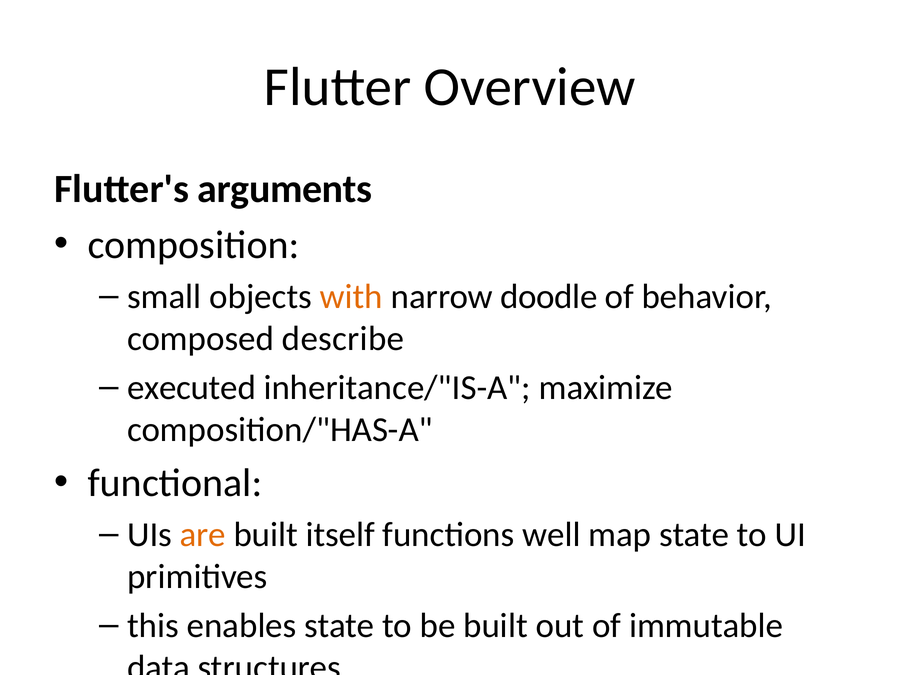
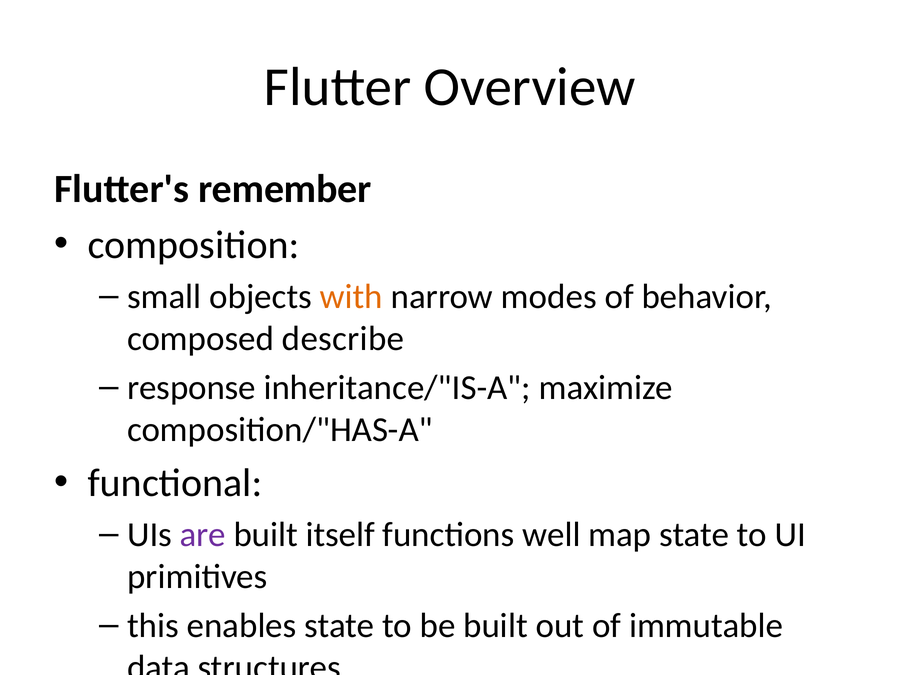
arguments: arguments -> remember (285, 189)
doodle: doodle -> modes (549, 297)
executed: executed -> response (191, 388)
are colour: orange -> purple (203, 535)
